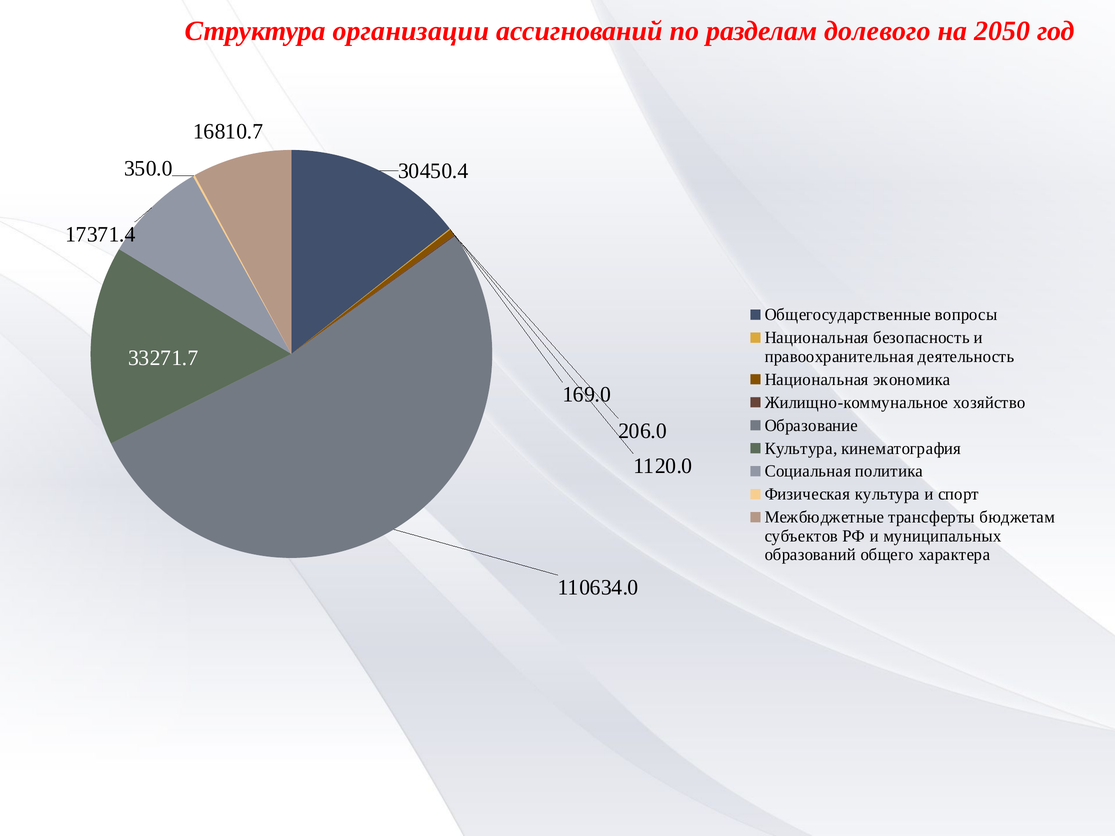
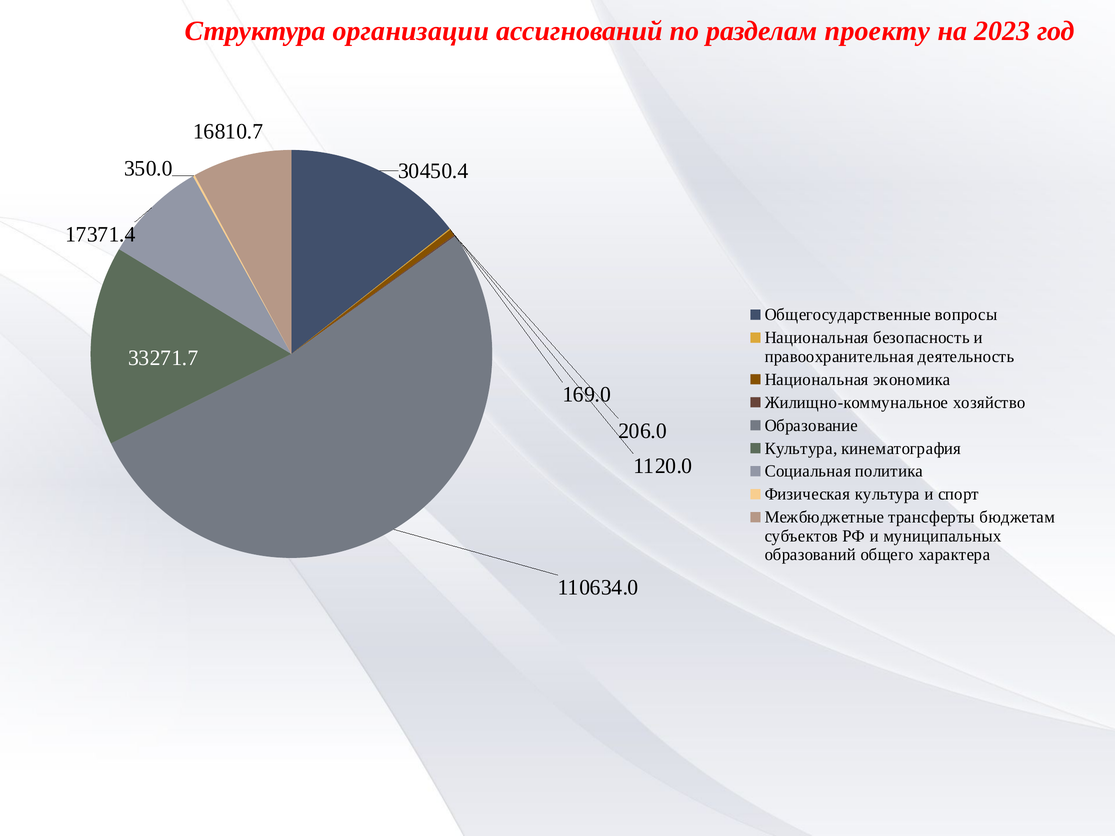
долевого: долевого -> проекту (877, 31)
2050: 2050 -> 2023 (1002, 31)
